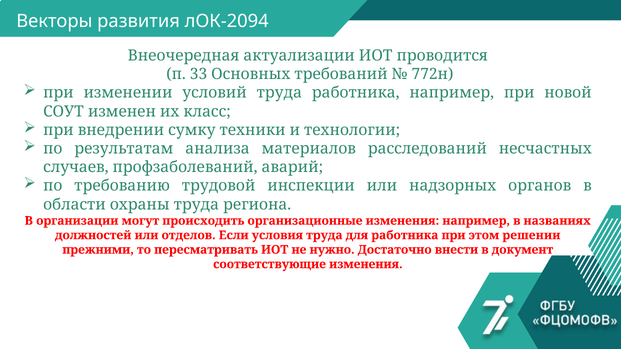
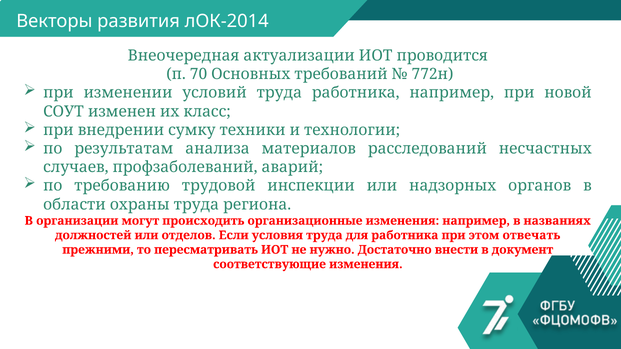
лОК-2094: лОК-2094 -> лОК-2014 (227, 21)
33: 33 -> 70 (199, 74)
решении: решении -> отвечать (531, 235)
